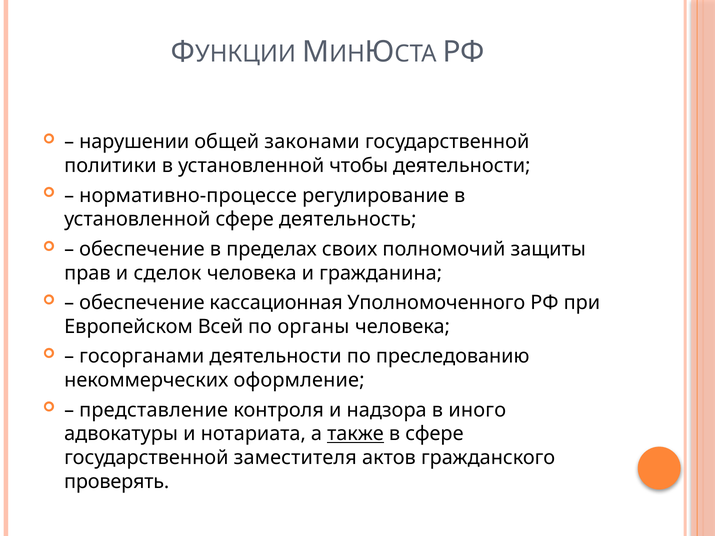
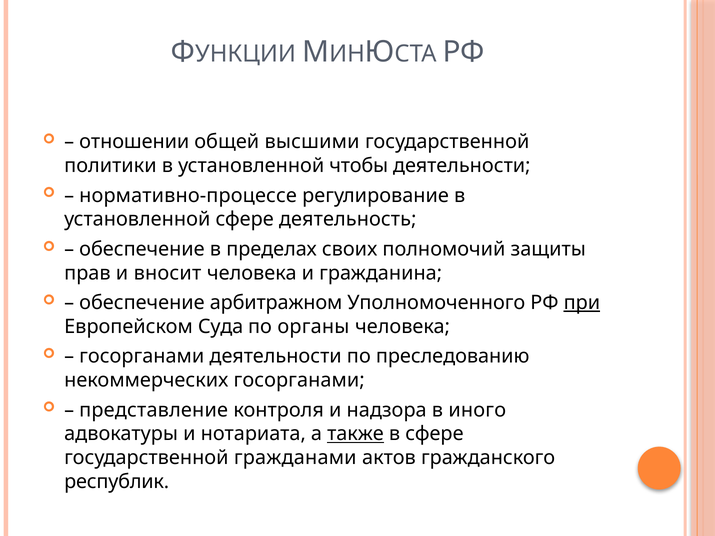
нарушении: нарушении -> отношении (134, 142)
законами: законами -> высшими (312, 142)
сделок: сделок -> вносит (167, 273)
кассационная: кассационная -> арбитражном (276, 303)
при underline: none -> present (582, 303)
Всей: Всей -> Суда (221, 327)
некоммерческих оформление: оформление -> госорганами (299, 380)
заместителя: заместителя -> гражданами (295, 458)
проверять: проверять -> республик (117, 482)
